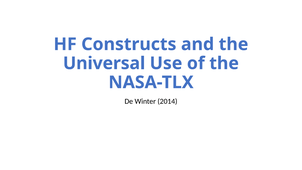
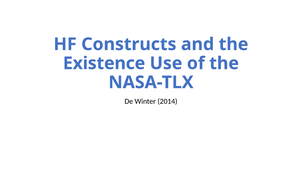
Universal: Universal -> Existence (104, 63)
